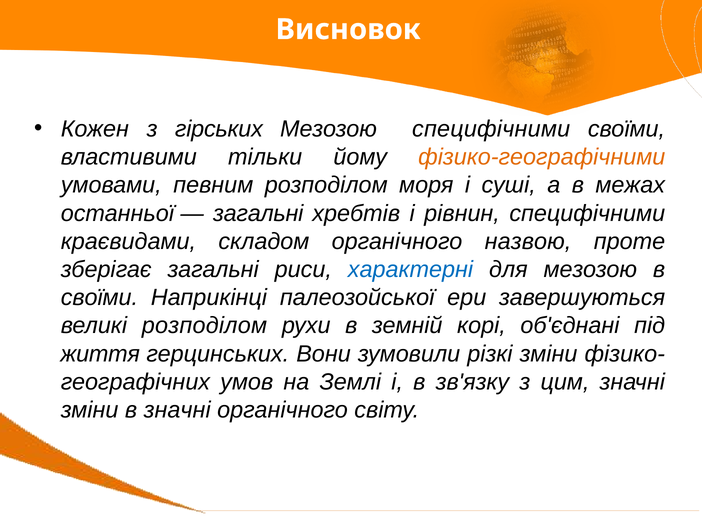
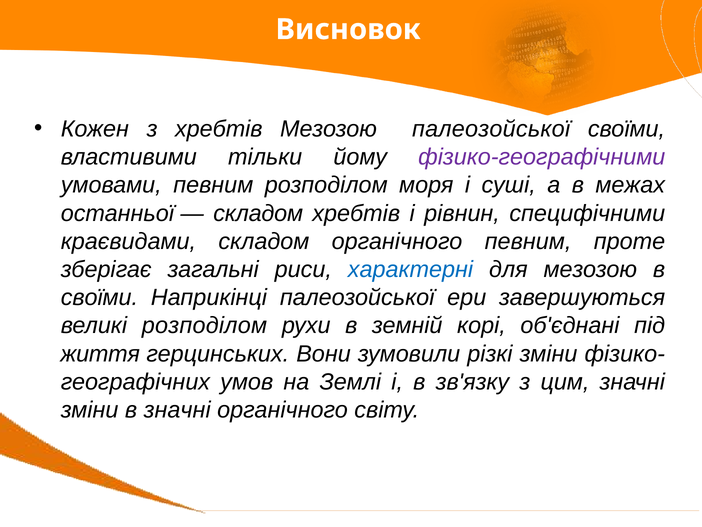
з гірських: гірських -> хребтів (219, 129)
Мезозою специфічними: специфічними -> палеозойської (491, 129)
фізико-географічними colour: orange -> purple (542, 157)
загальні: загальні -> складом (258, 213)
органічного назвою: назвою -> певним (528, 241)
